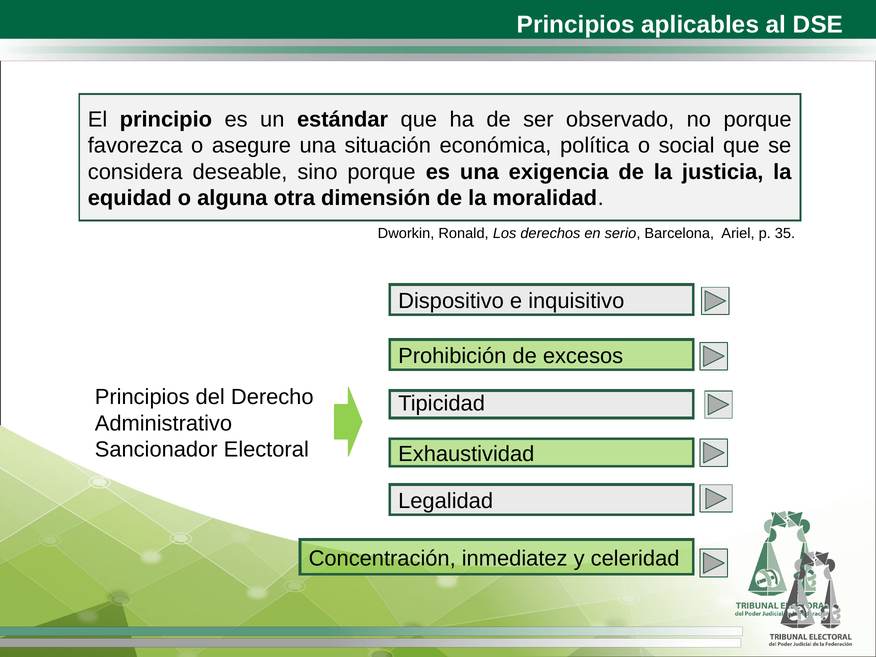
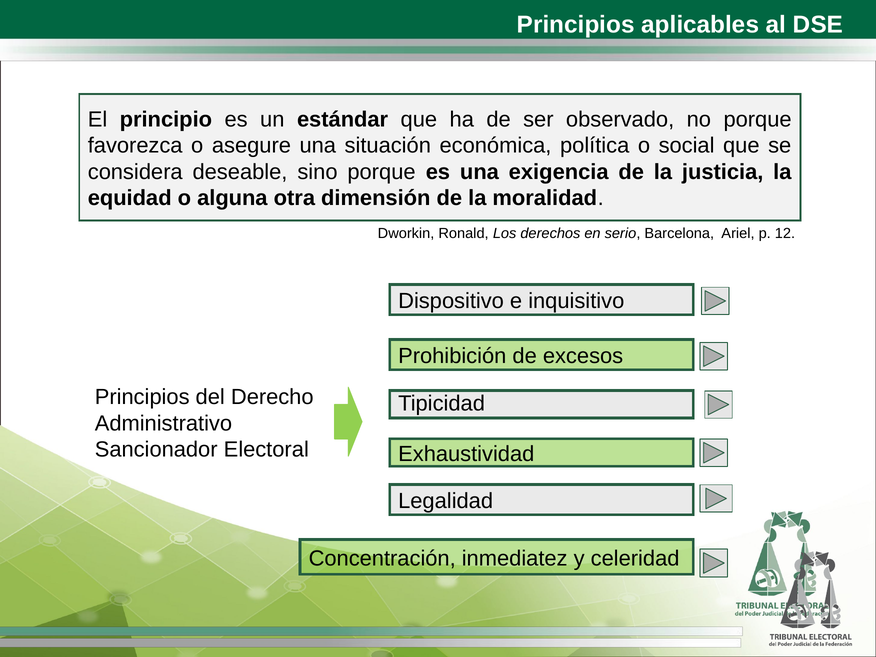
35: 35 -> 12 (785, 233)
